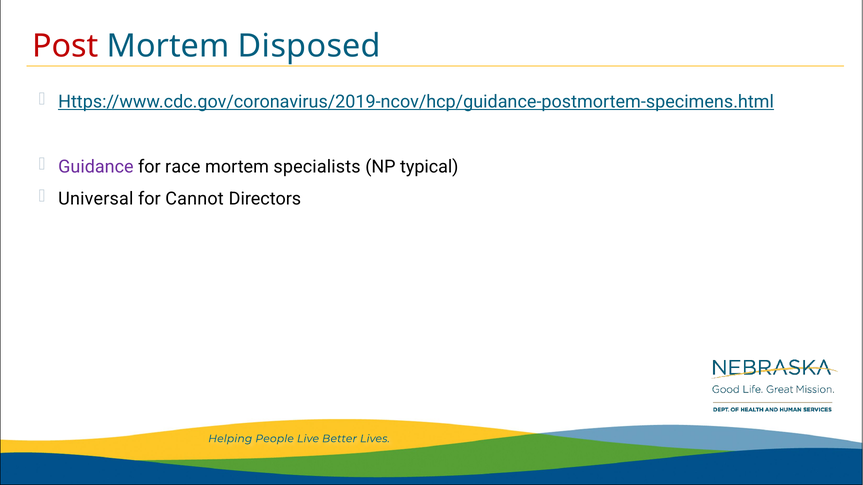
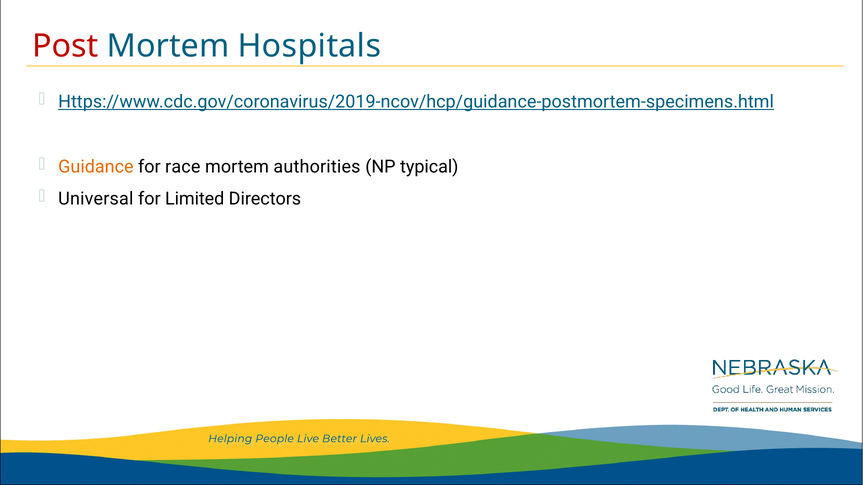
Disposed: Disposed -> Hospitals (309, 46)
Guidance colour: purple -> orange (96, 167)
specialists: specialists -> authorities (317, 167)
Cannot: Cannot -> Limited (195, 199)
